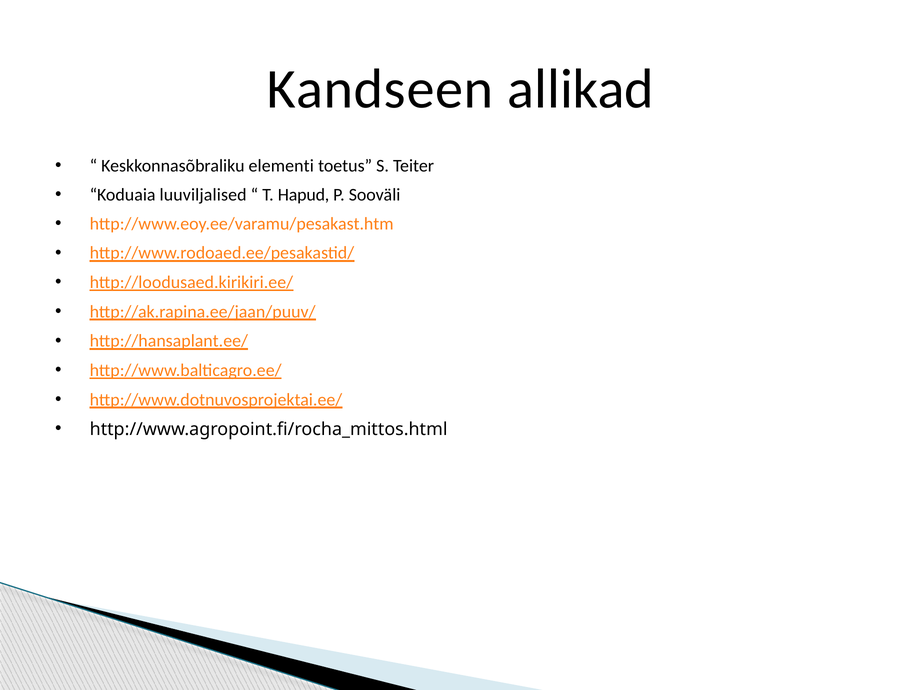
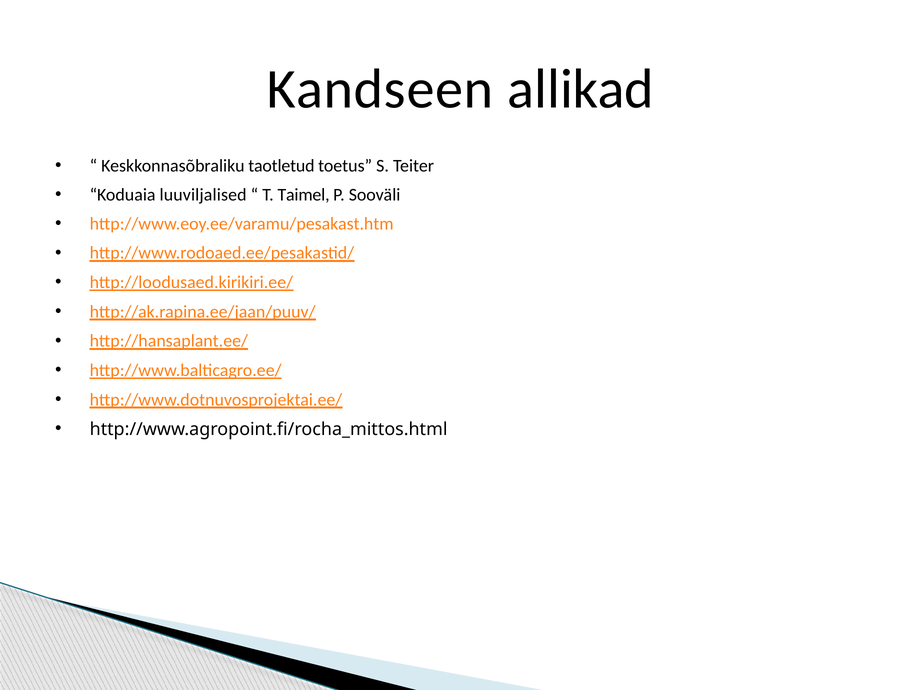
elementi: elementi -> taotletud (281, 166)
Hapud: Hapud -> Taimel (304, 195)
